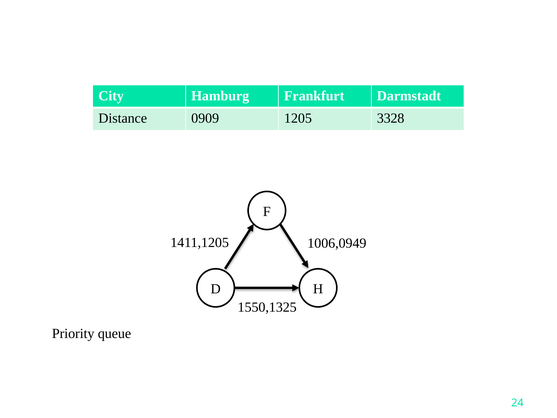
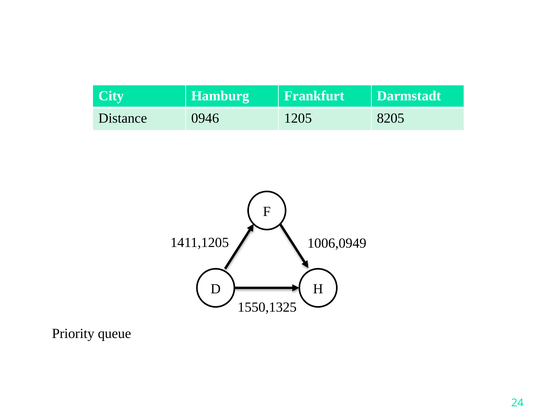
0909: 0909 -> 0946 (205, 118)
3328: 3328 -> 8205 (391, 118)
